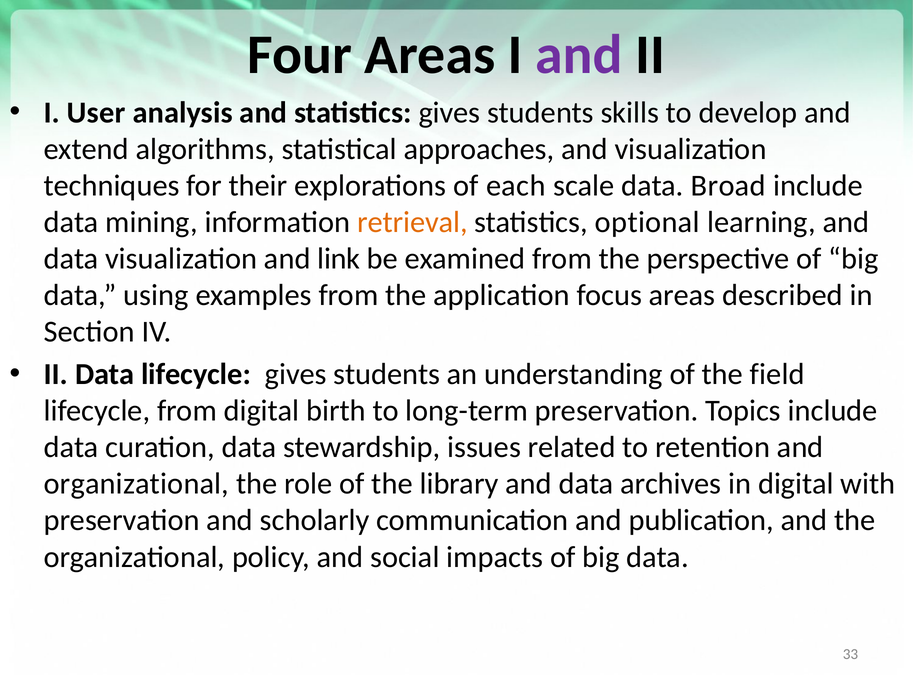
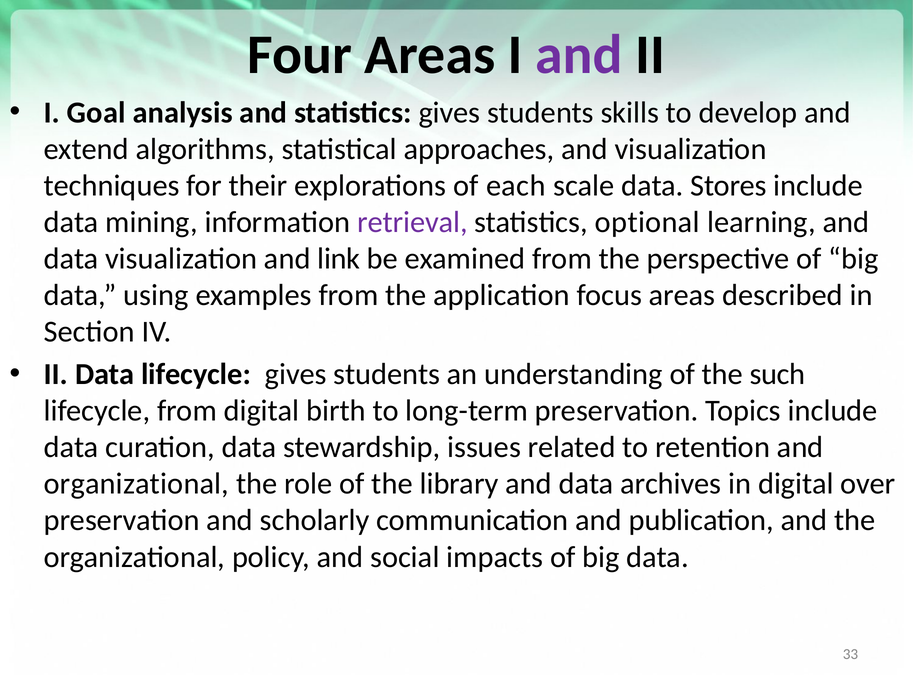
User: User -> Goal (96, 112)
Broad: Broad -> Stores (729, 185)
retrieval colour: orange -> purple (412, 222)
field: field -> such (777, 374)
with: with -> over (868, 484)
